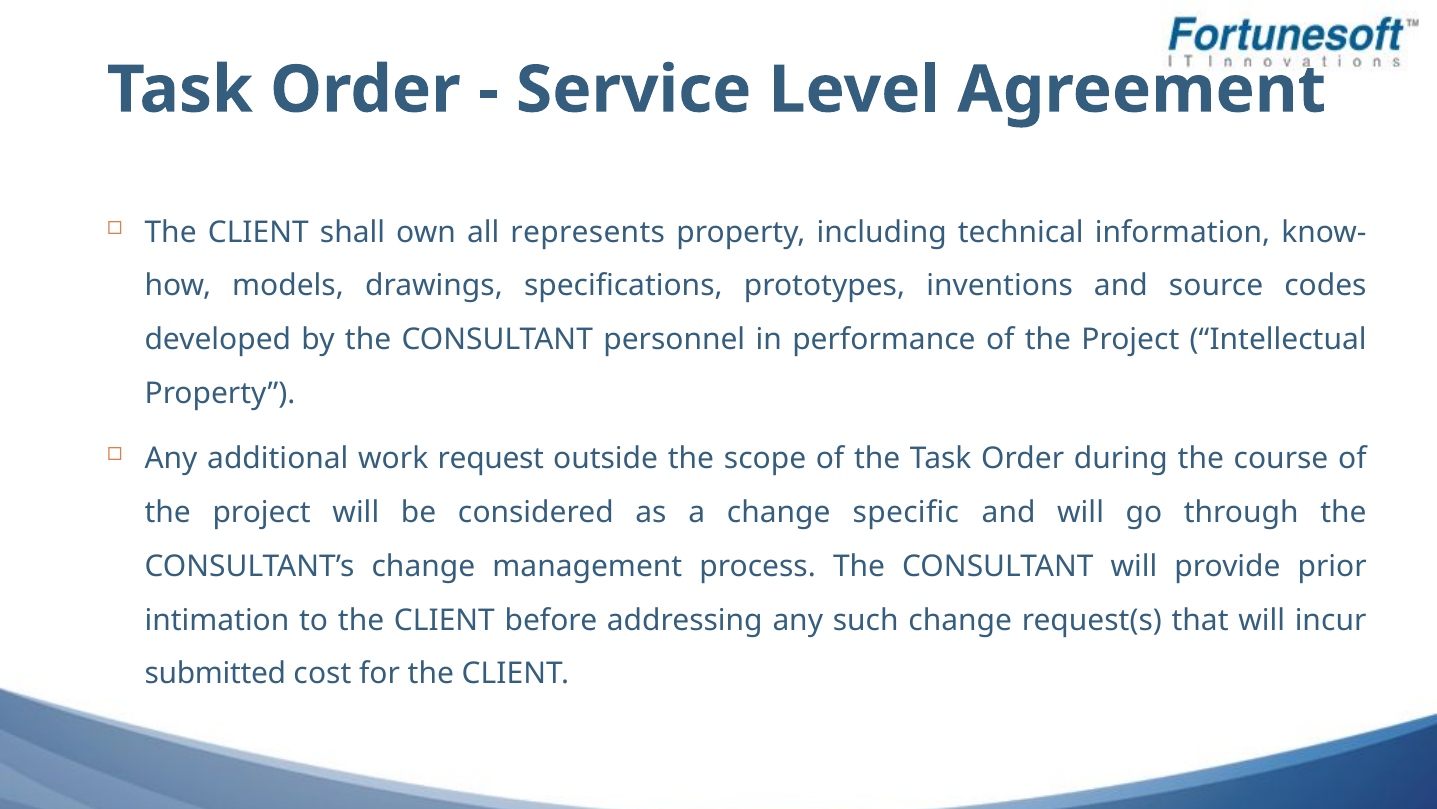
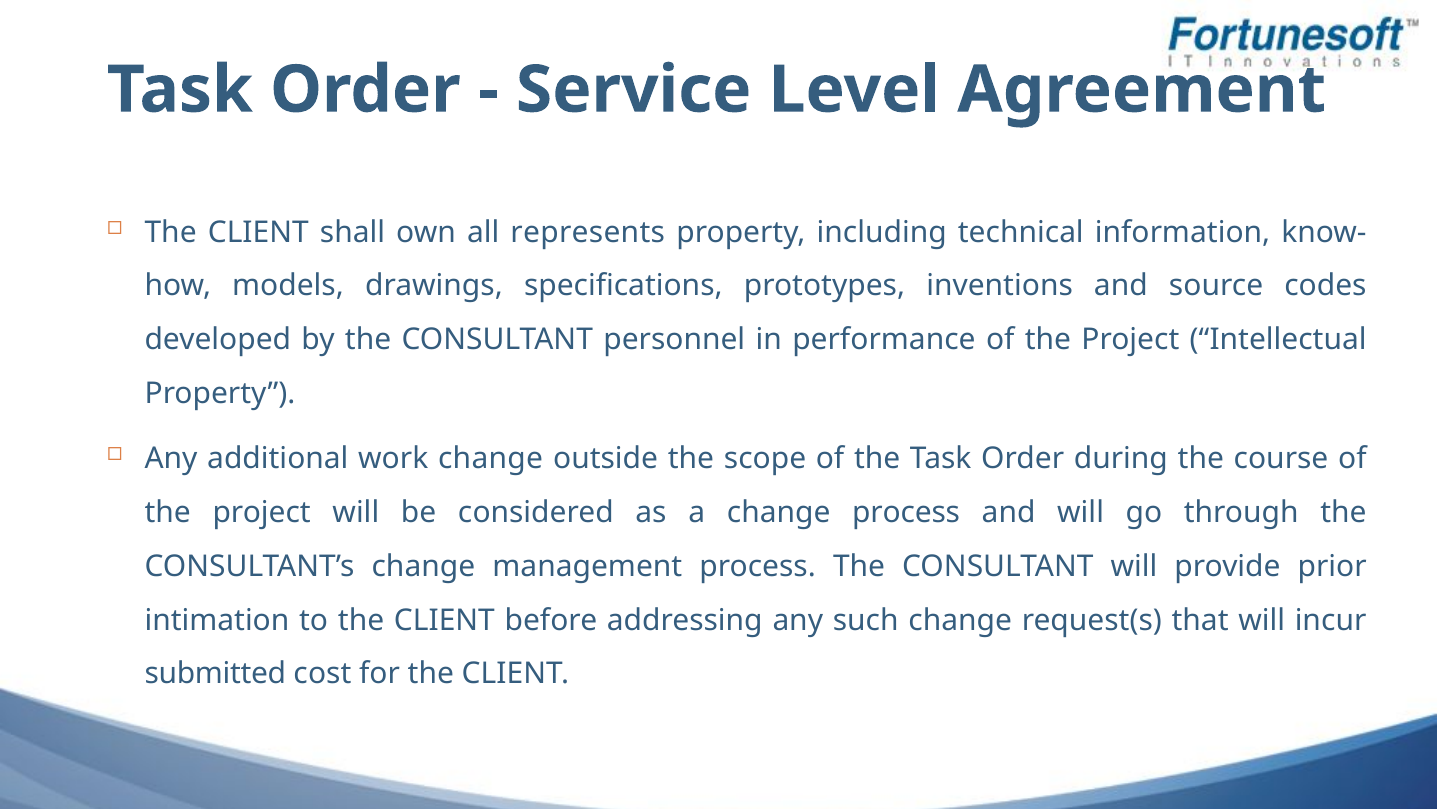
work request: request -> change (491, 458)
change specific: specific -> process (906, 512)
